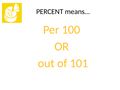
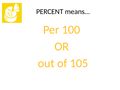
101: 101 -> 105 (79, 63)
